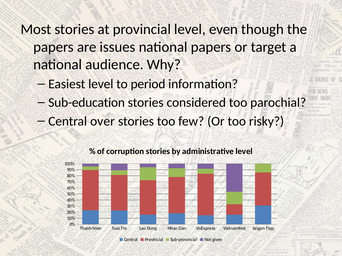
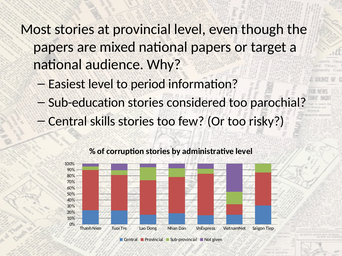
issues: issues -> mixed (118, 47)
over: over -> skills (103, 121)
